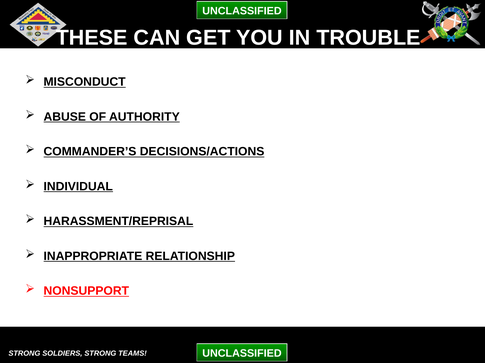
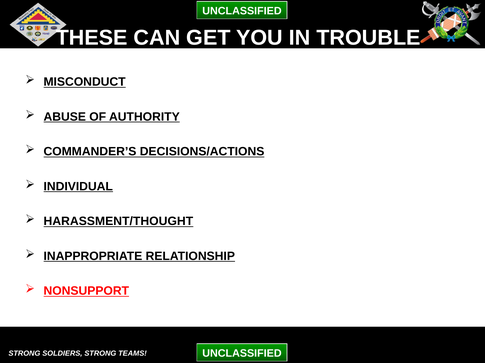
HARASSMENT/REPRISAL: HARASSMENT/REPRISAL -> HARASSMENT/THOUGHT (118, 222)
